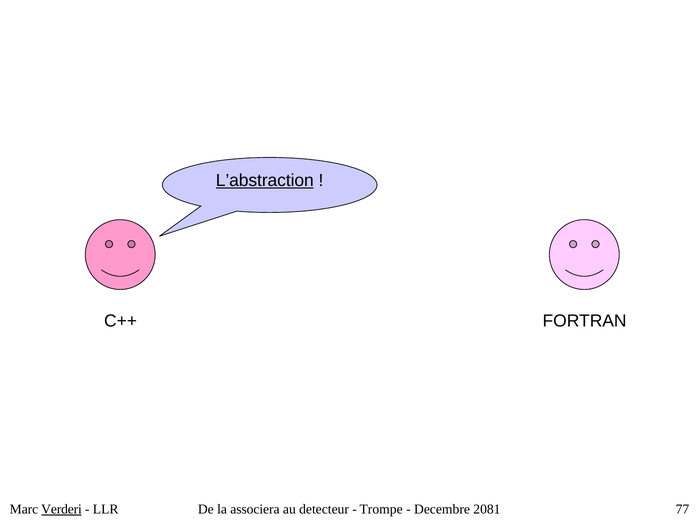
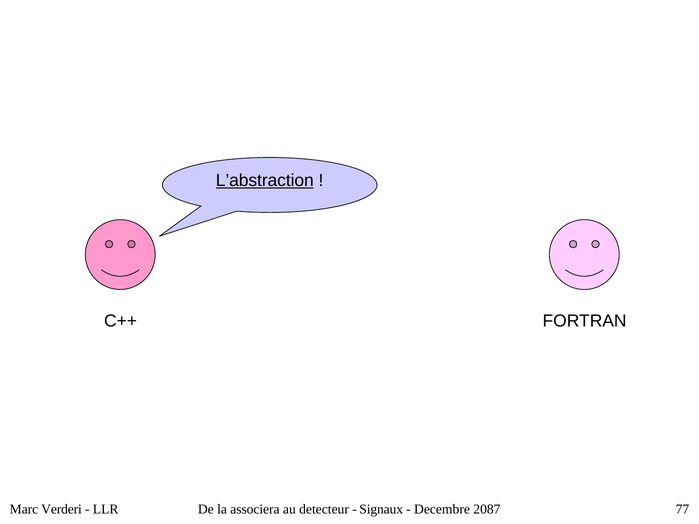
Verderi underline: present -> none (62, 510)
Trompe: Trompe -> Signaux (381, 510)
2081: 2081 -> 2087 (487, 510)
